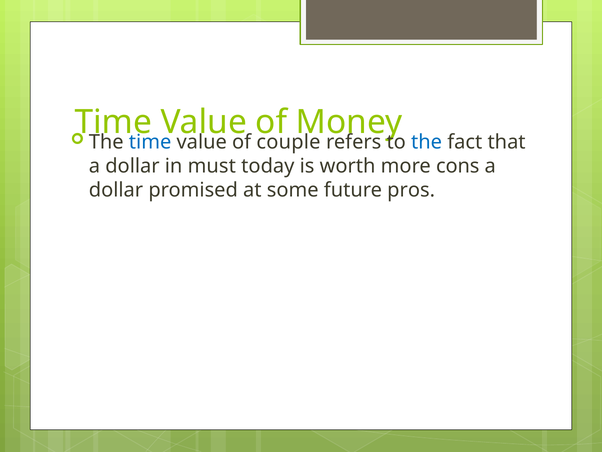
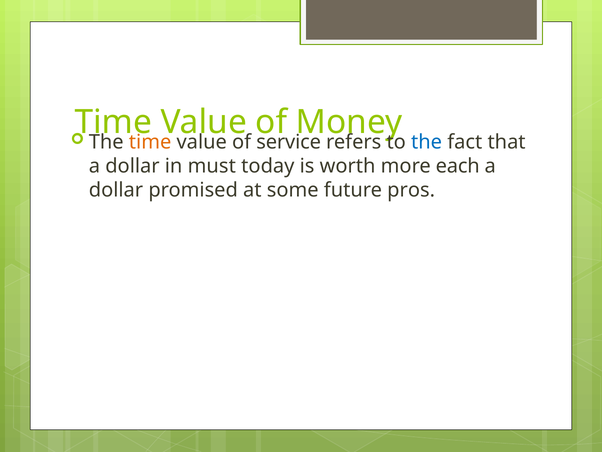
time colour: blue -> orange (150, 142)
couple: couple -> service (289, 142)
cons: cons -> each (458, 166)
